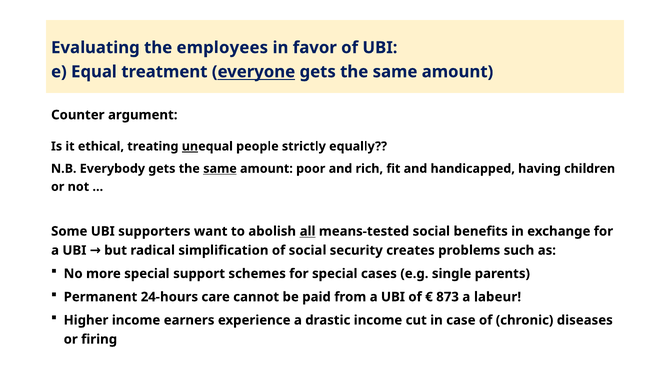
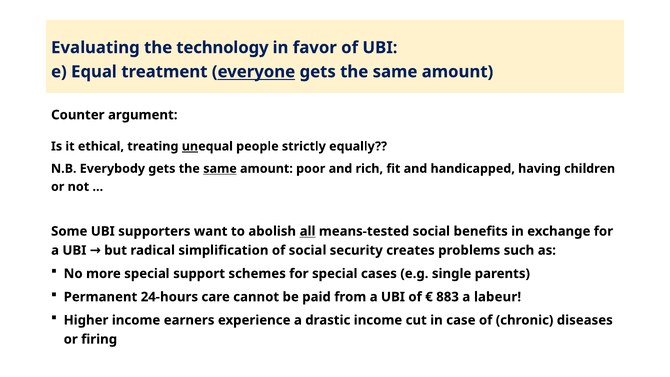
employees: employees -> technology (222, 48)
873: 873 -> 883 (448, 297)
